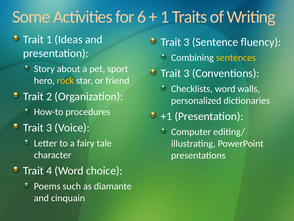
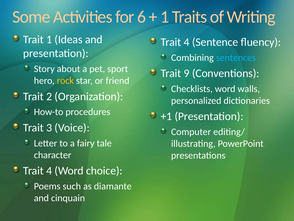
3: 3 -> 4 (187, 42)
sentences colour: yellow -> light blue (236, 57)
3: 3 -> 9 (187, 73)
